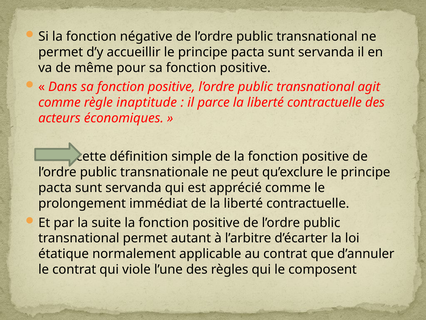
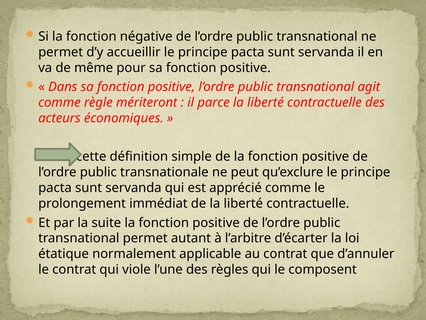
inaptitude: inaptitude -> mériteront (147, 102)
